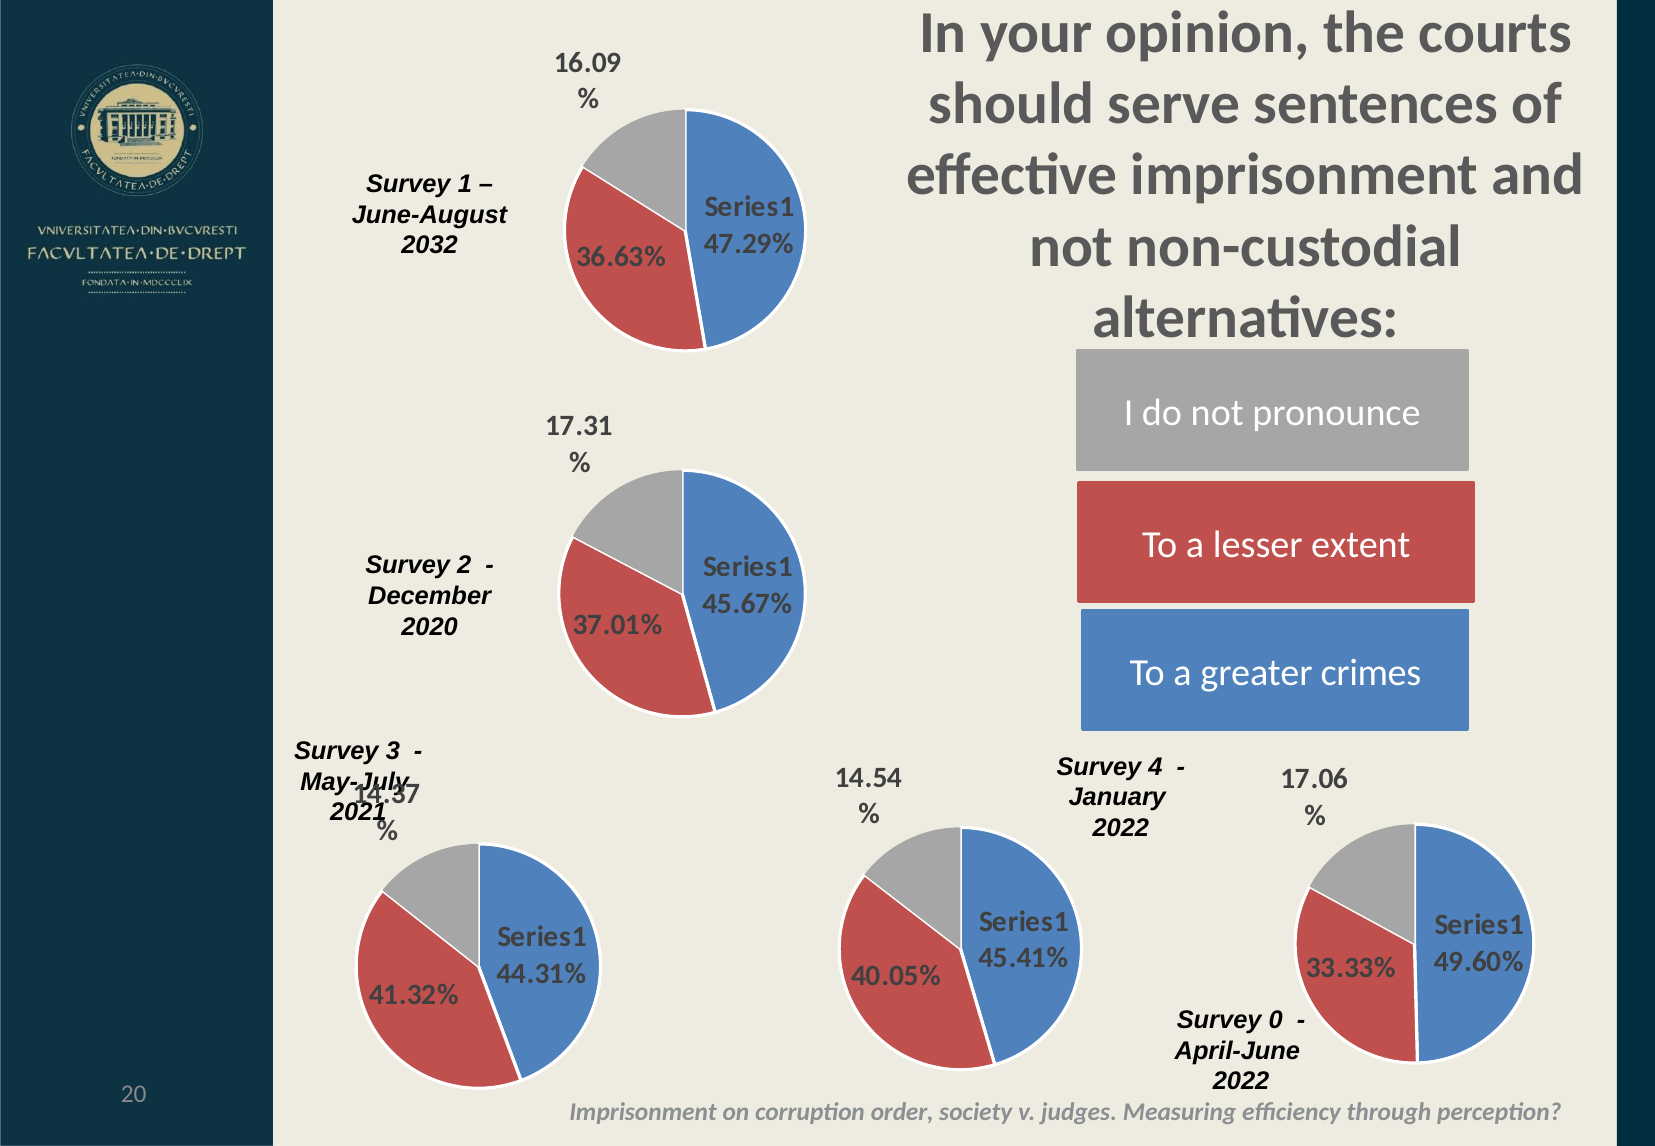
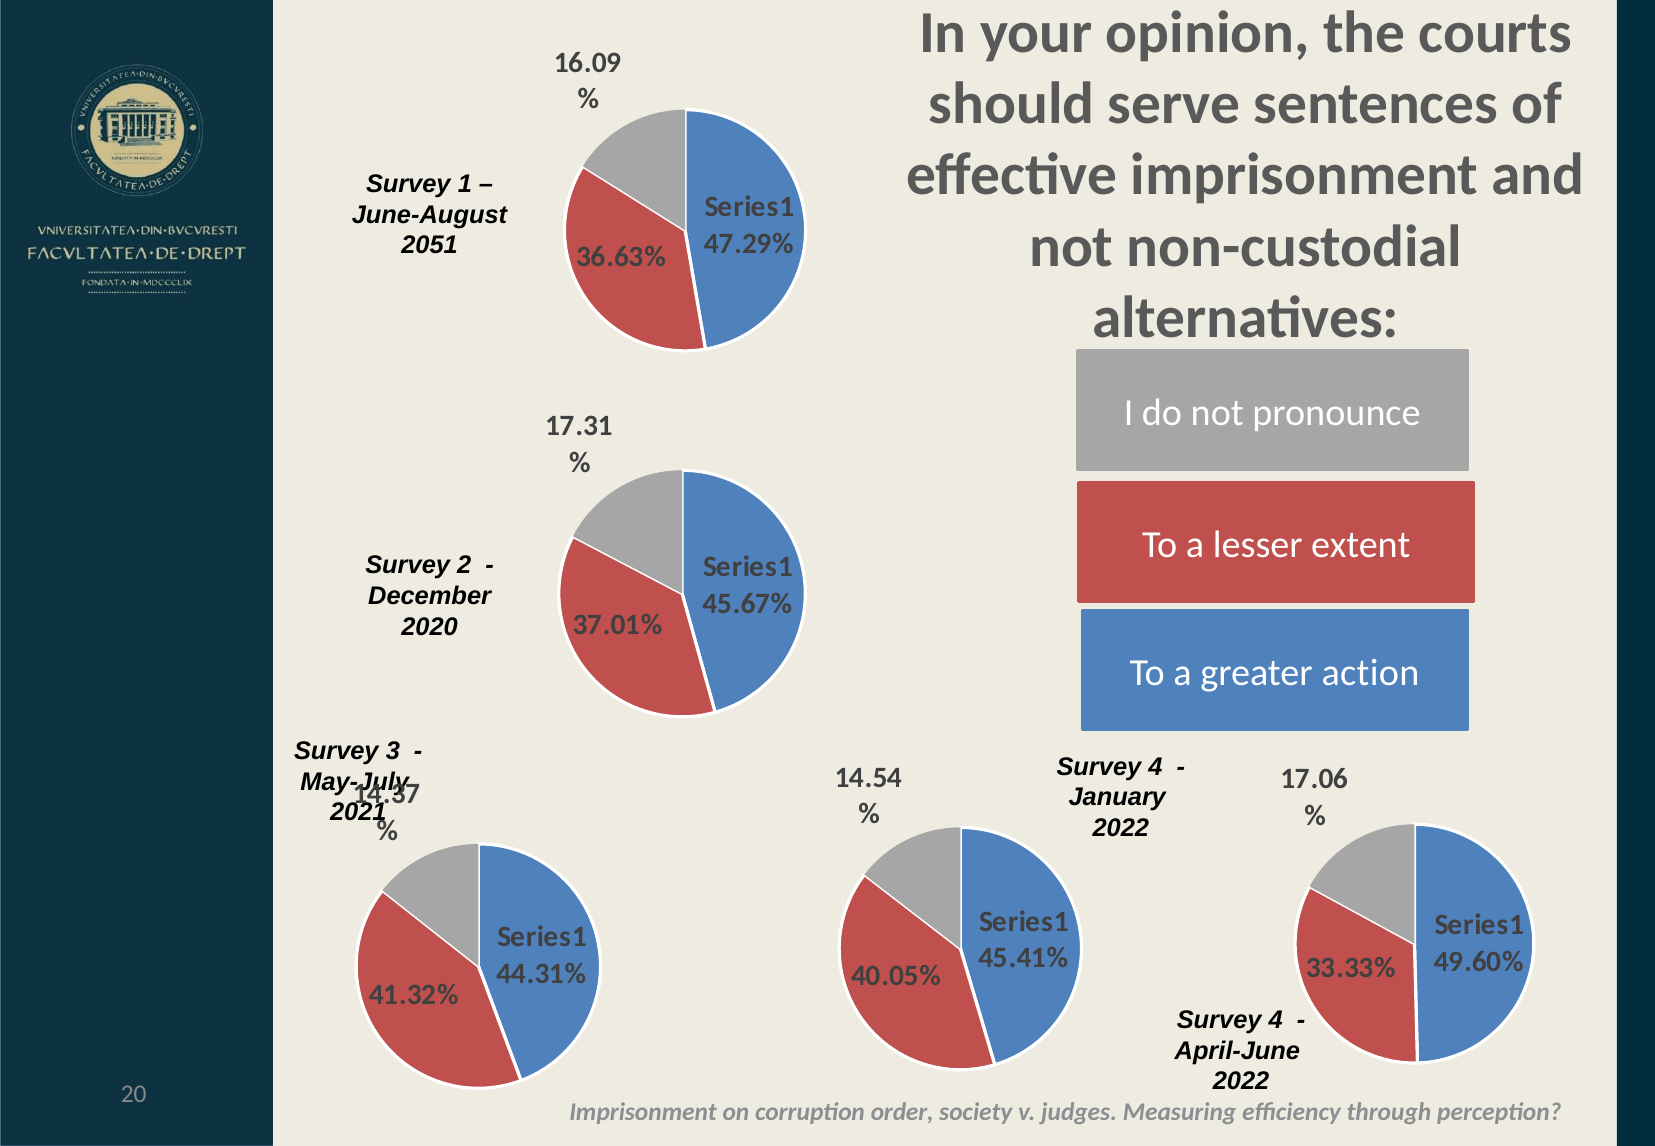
2032: 2032 -> 2051 (430, 245)
crimes: crimes -> action (1371, 672)
0: 0 -> 4 (1276, 1020)
